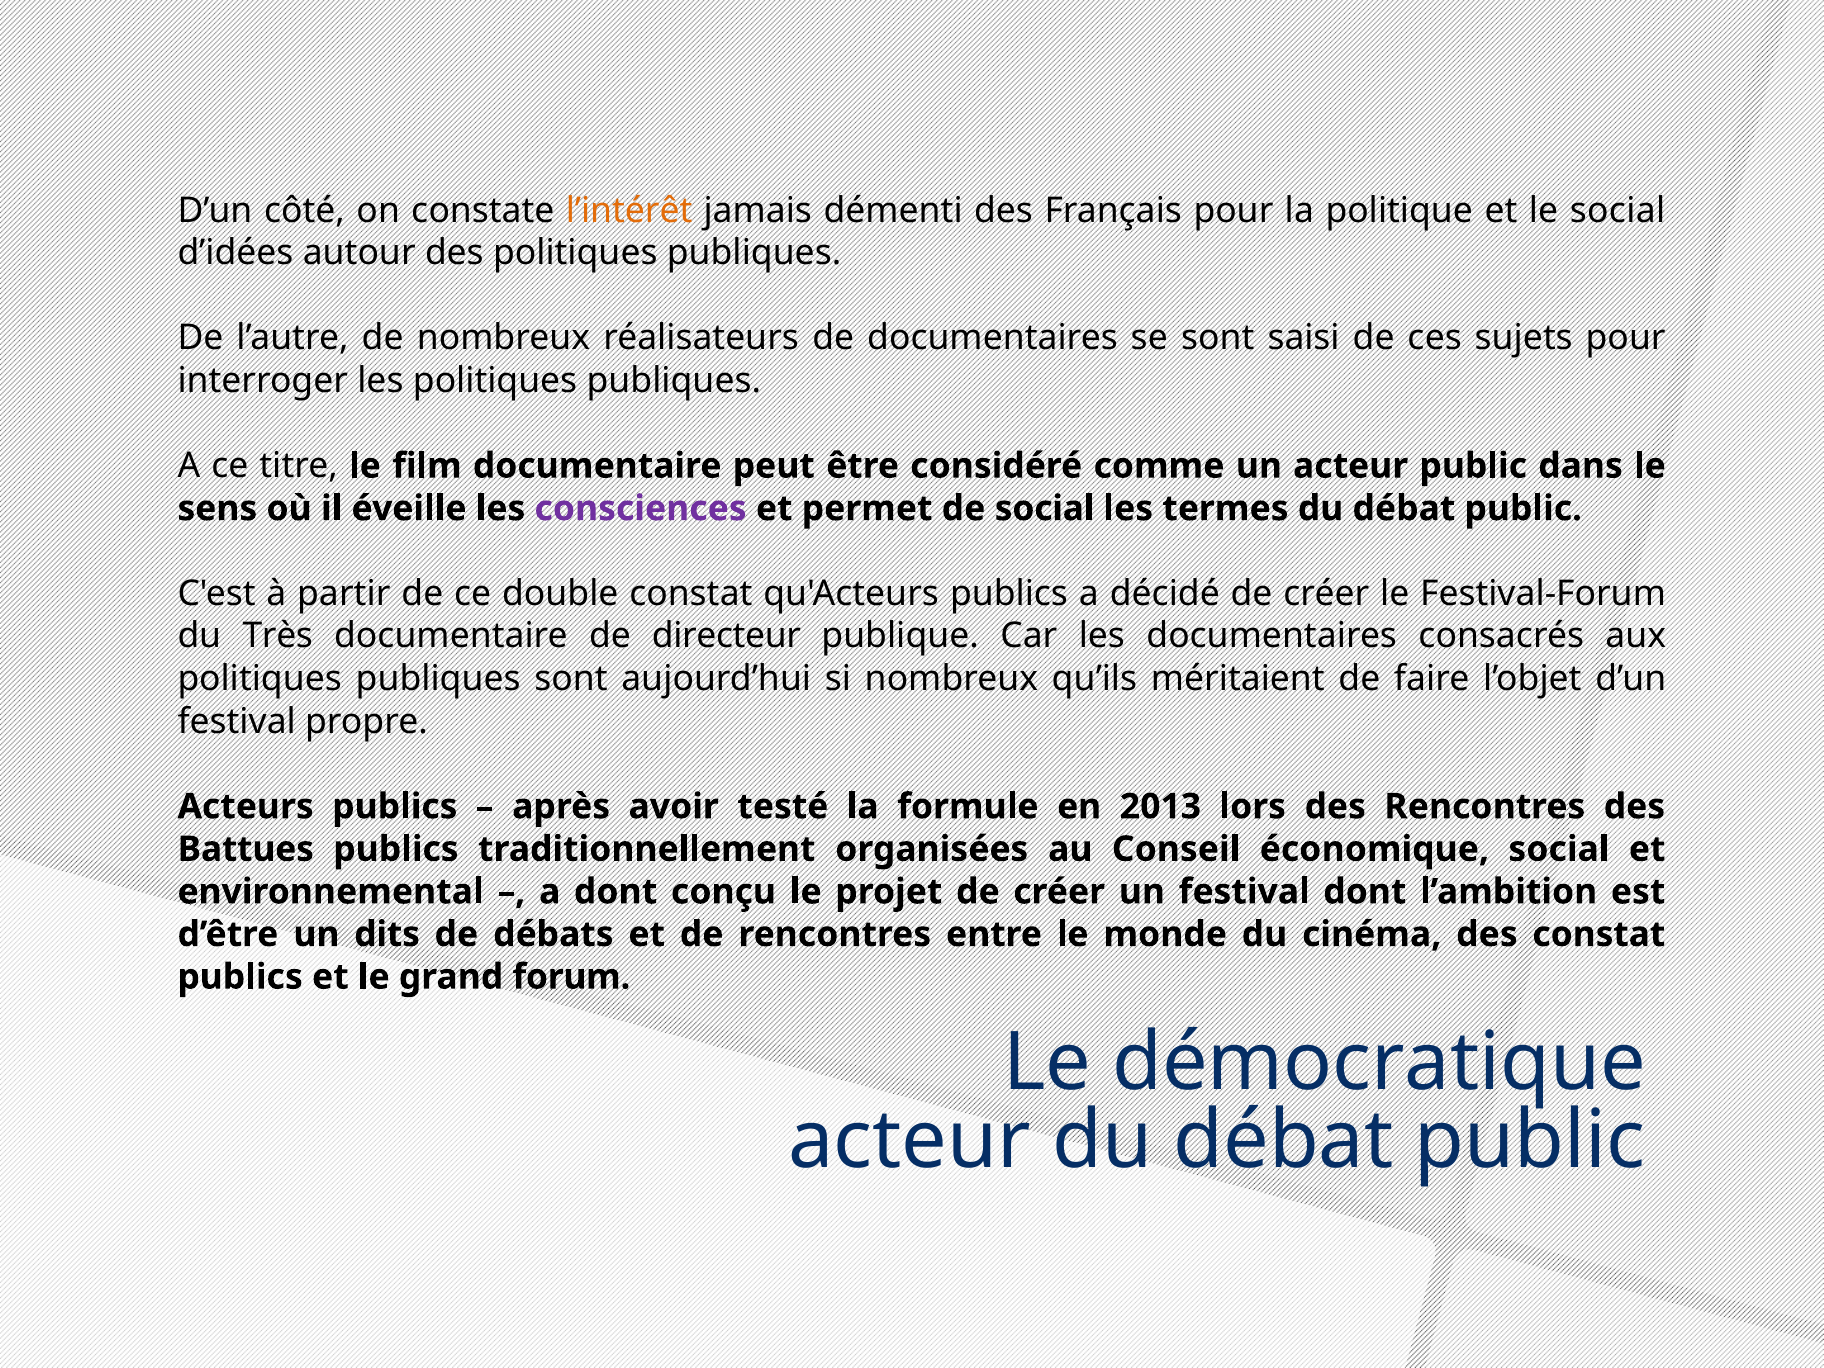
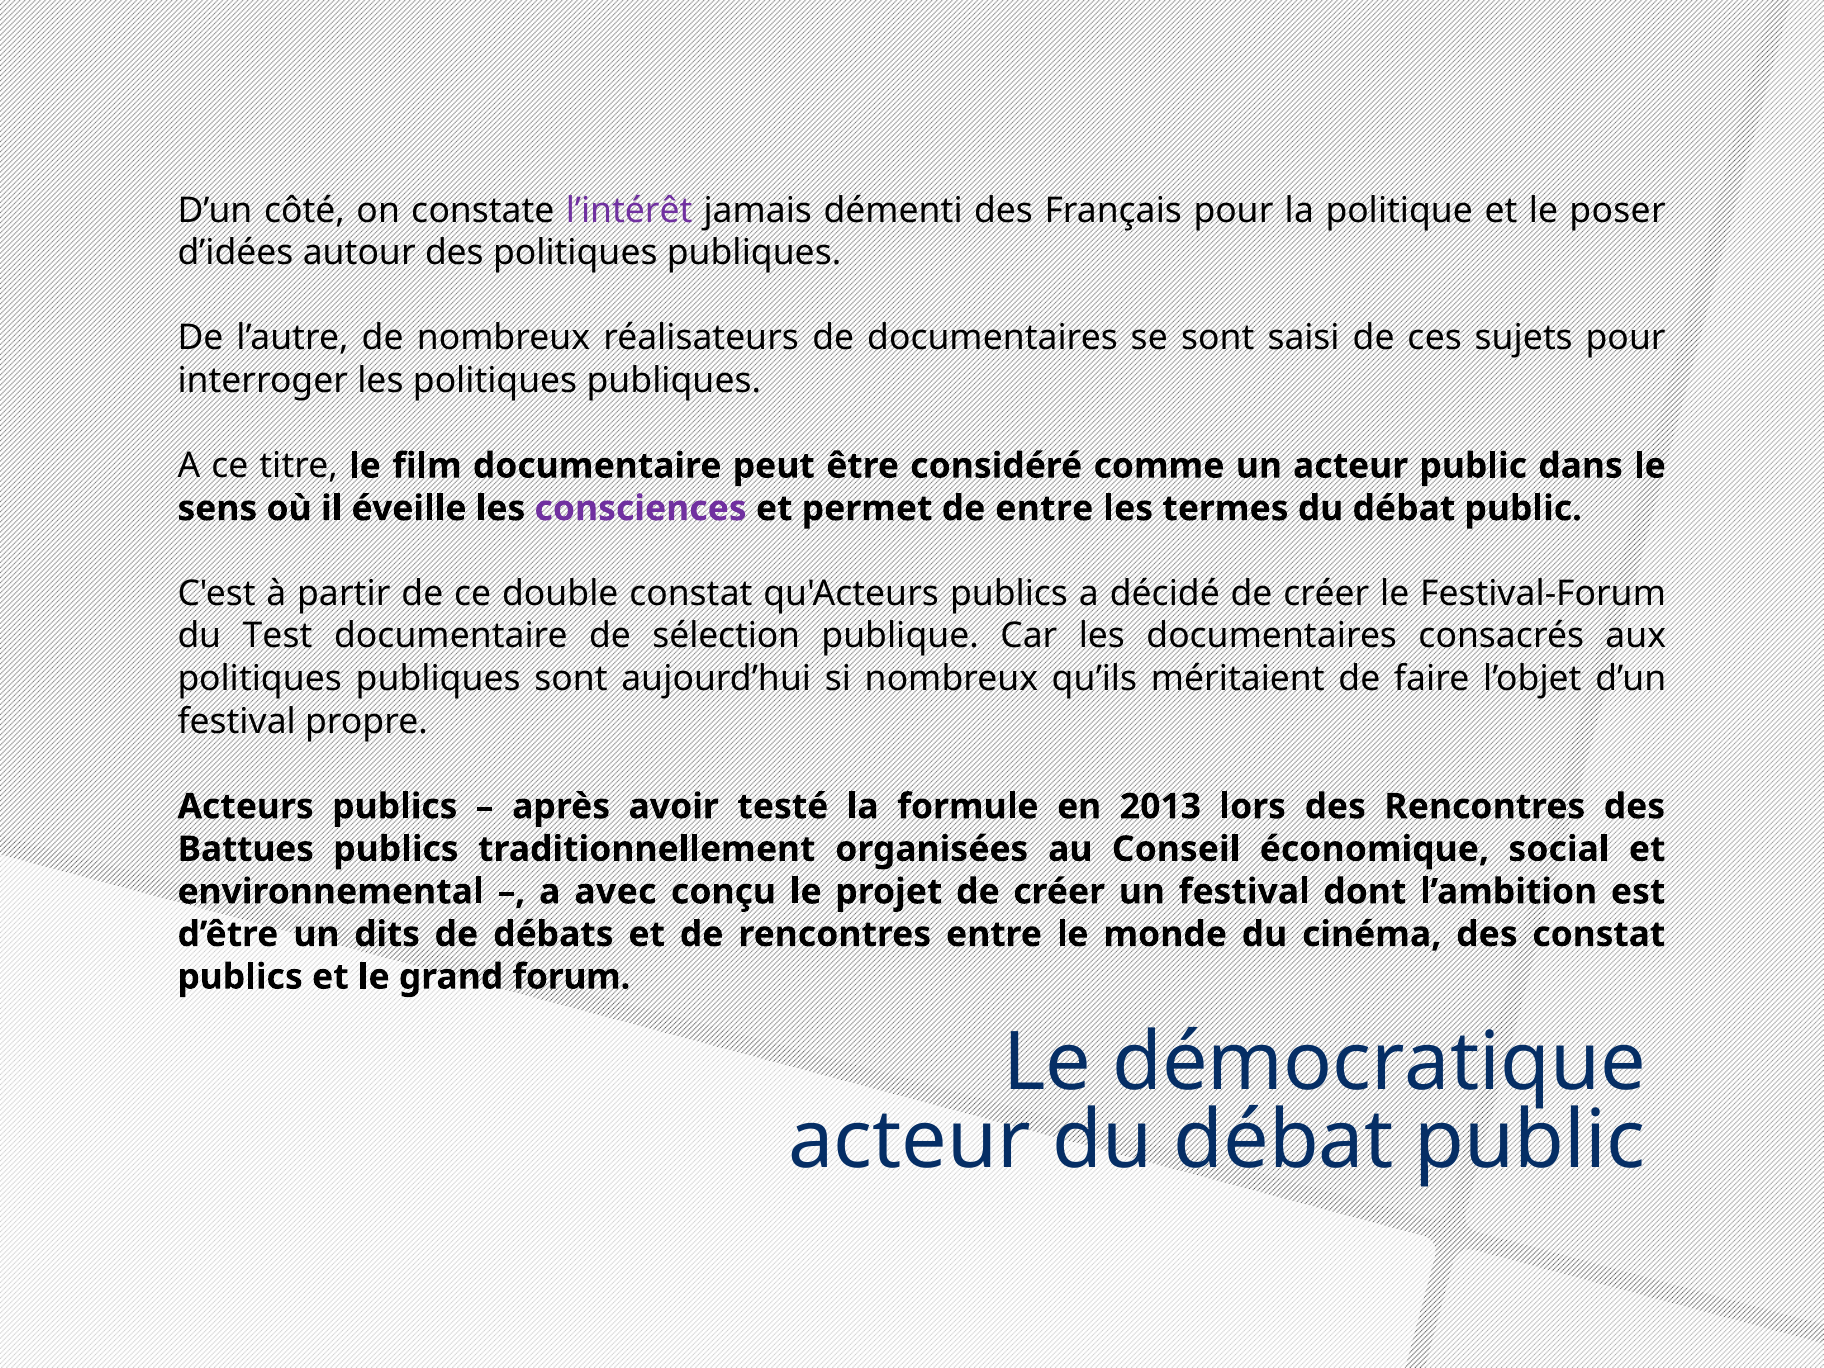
l’intérêt colour: orange -> purple (629, 210)
le social: social -> poser (1618, 210)
de social: social -> entre (1044, 508)
Très: Très -> Test (278, 636)
directeur: directeur -> sélection (726, 636)
a dont: dont -> avec (615, 892)
